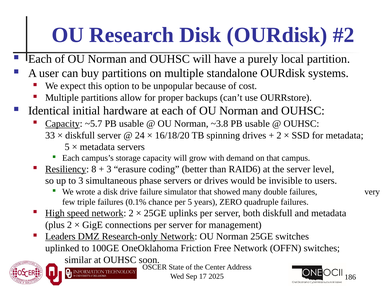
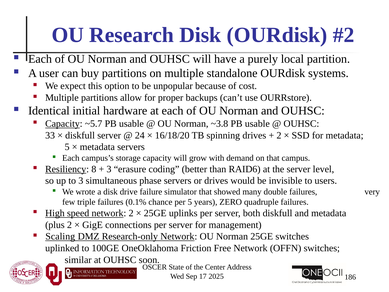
Leaders: Leaders -> Scaling (60, 236)
